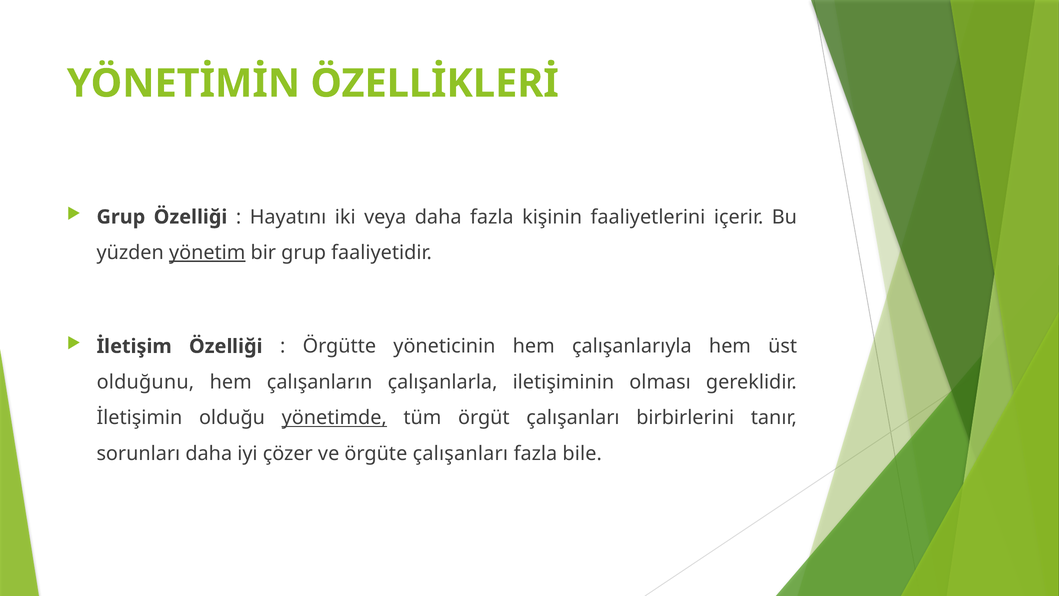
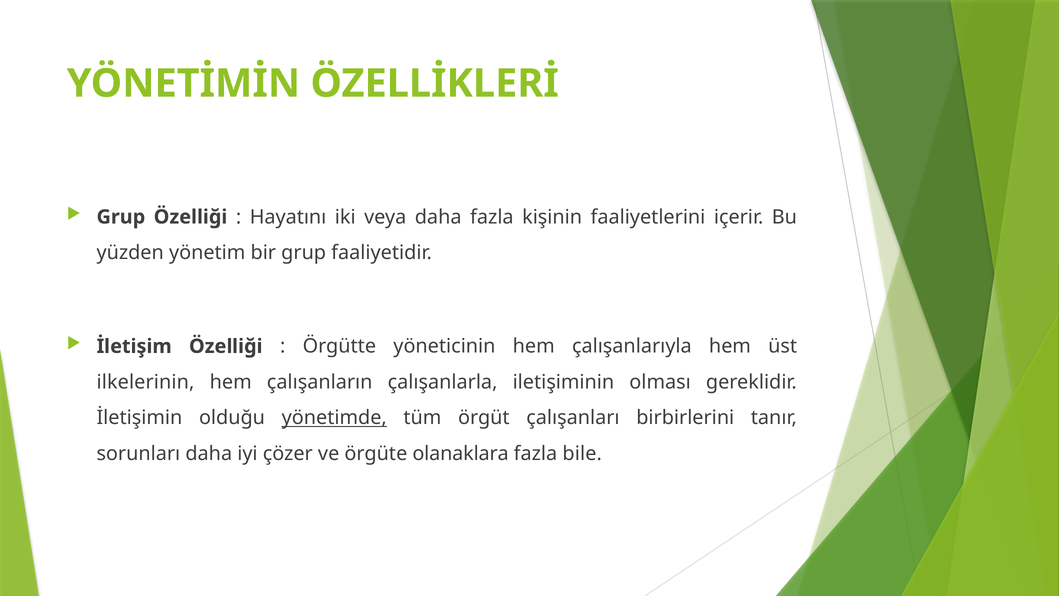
yönetim underline: present -> none (207, 253)
olduğunu: olduğunu -> ilkelerinin (145, 382)
örgüte çalışanları: çalışanları -> olanaklara (461, 453)
